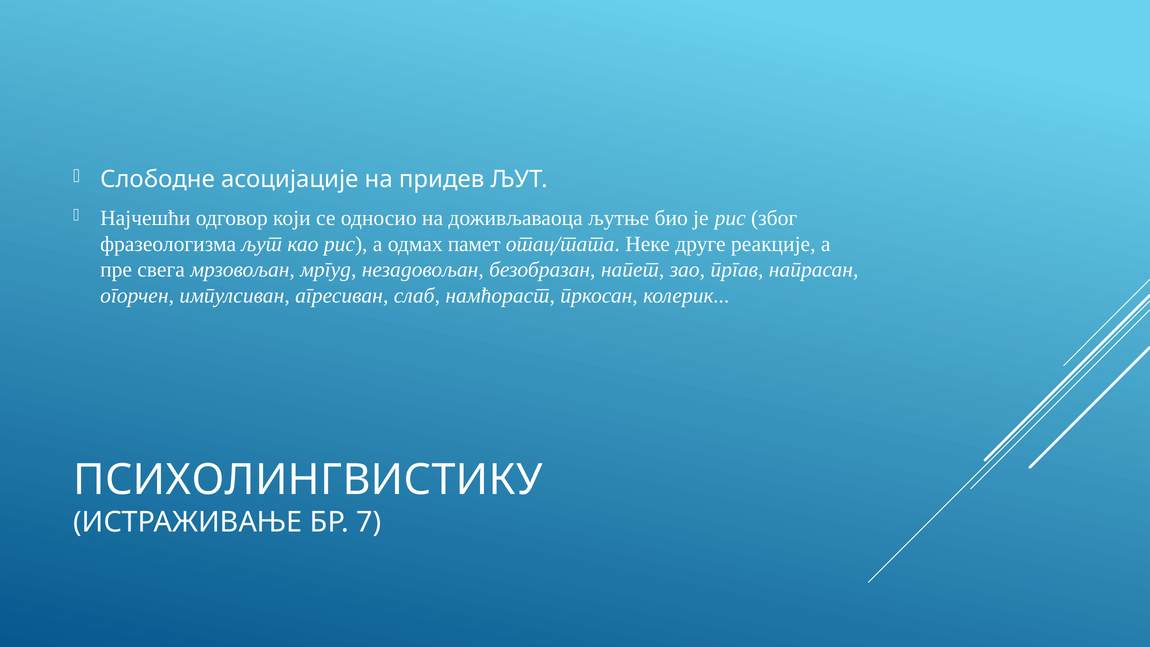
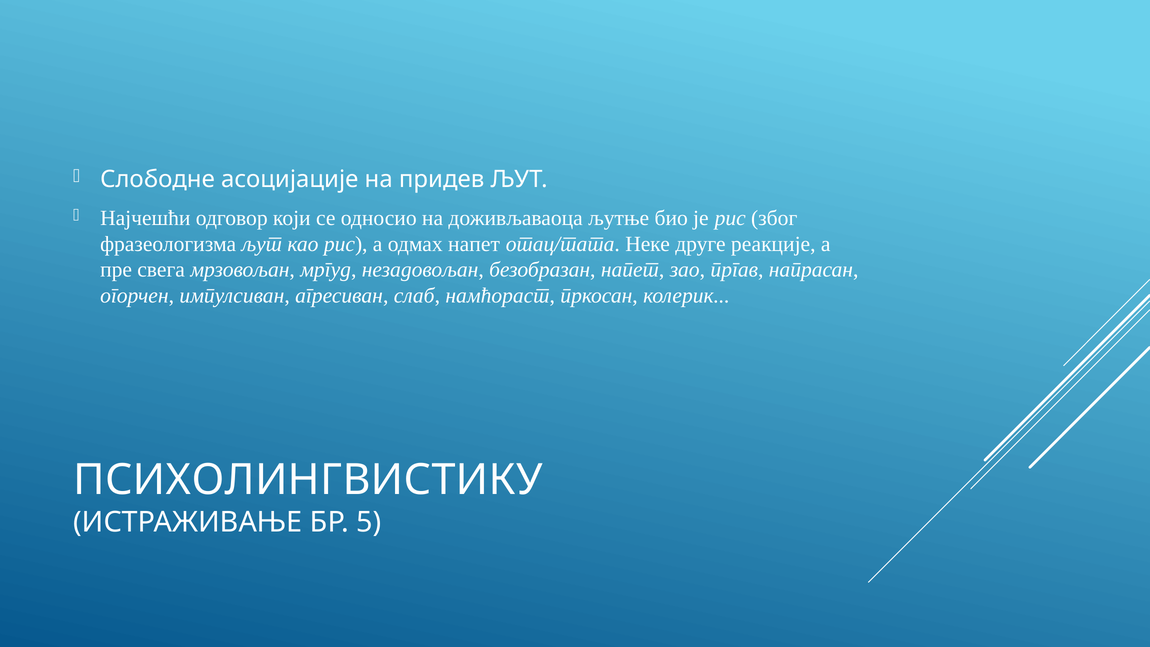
одмах памет: памет -> напет (474, 244)
7: 7 -> 5 (369, 522)
